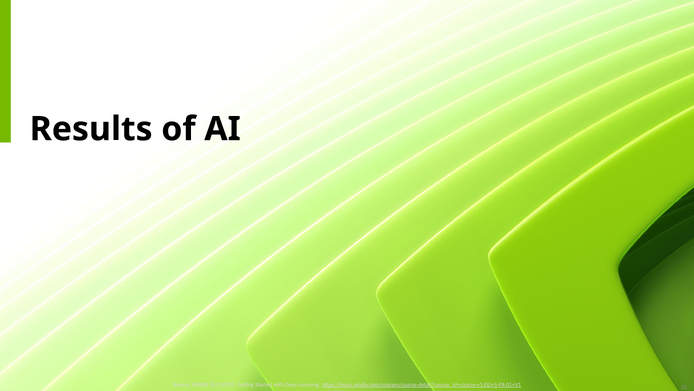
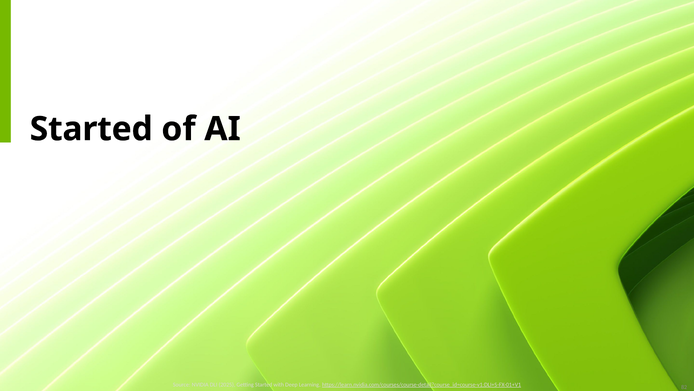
Results: Results -> Started (91, 129)
